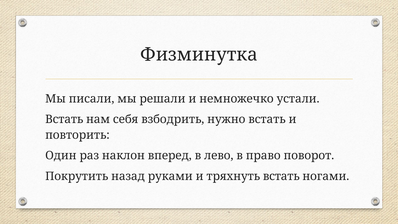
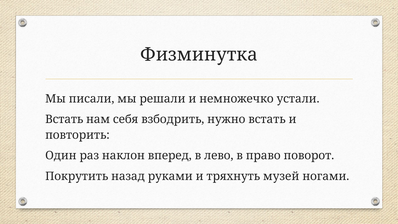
тряхнуть встать: встать -> музей (281, 176)
